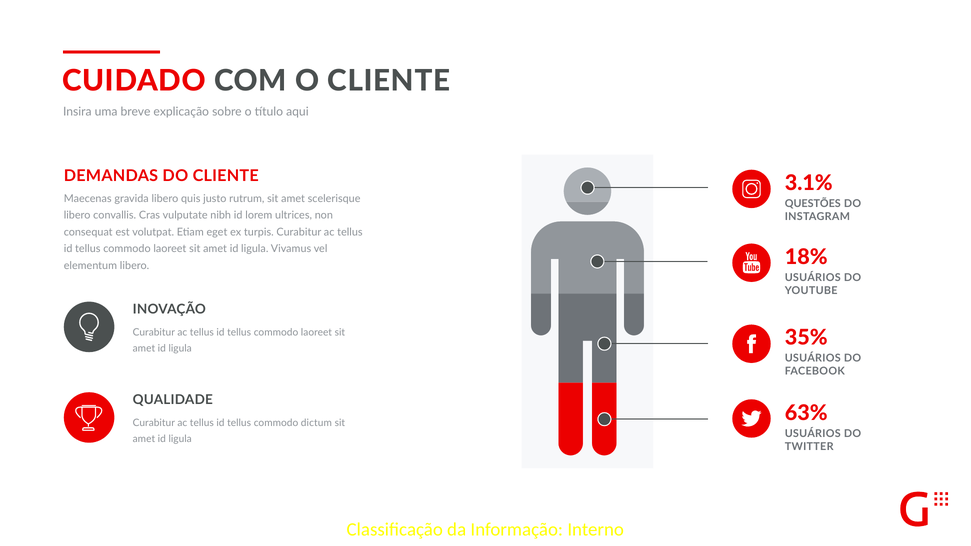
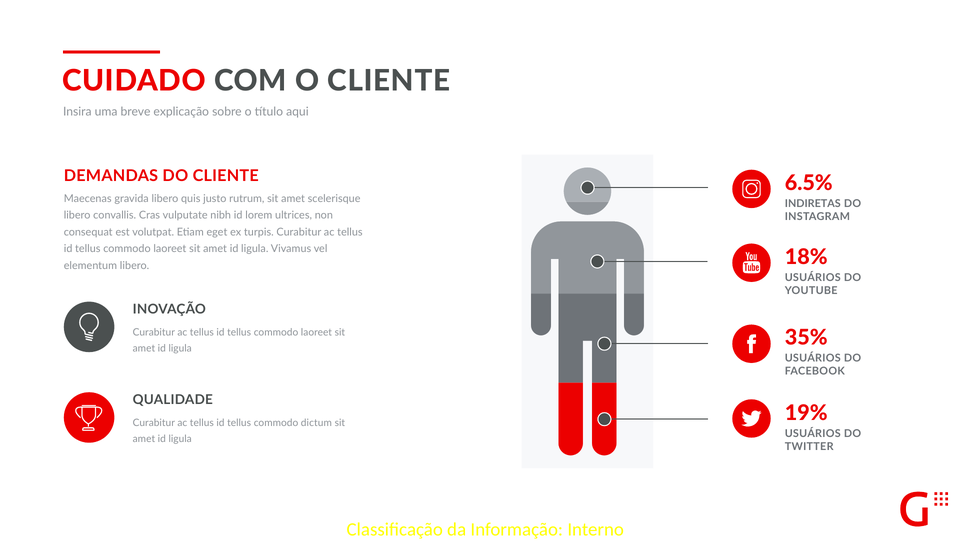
3.1%: 3.1% -> 6.5% (809, 183)
QUESTÕES: QUESTÕES -> INDIRETAS (813, 204)
63%: 63% -> 19% (806, 413)
